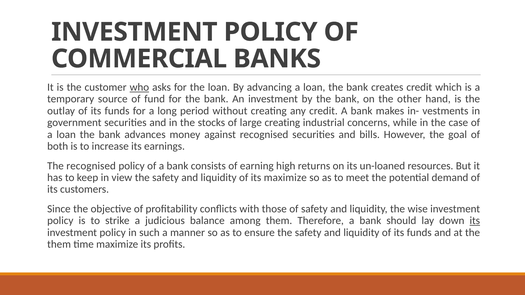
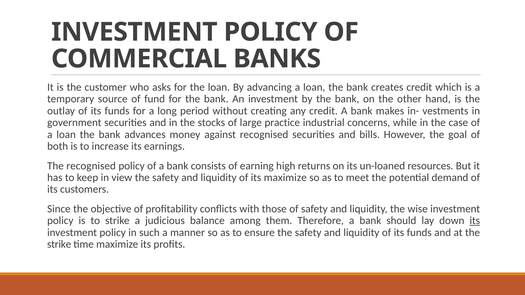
who underline: present -> none (139, 87)
large creating: creating -> practice (282, 123)
them: them -> strike (59, 245)
